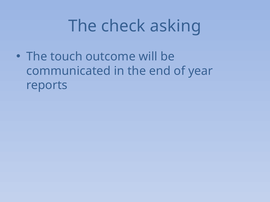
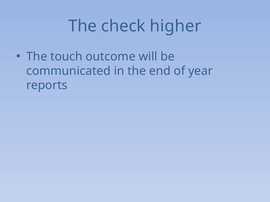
asking: asking -> higher (176, 26)
